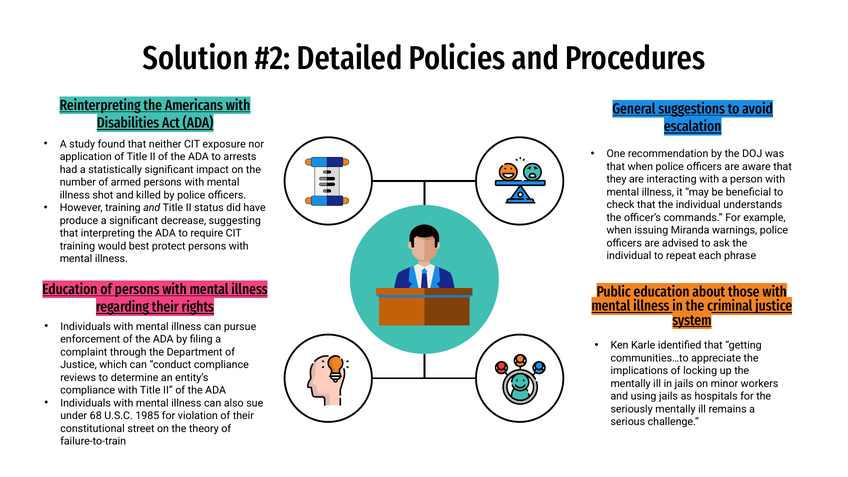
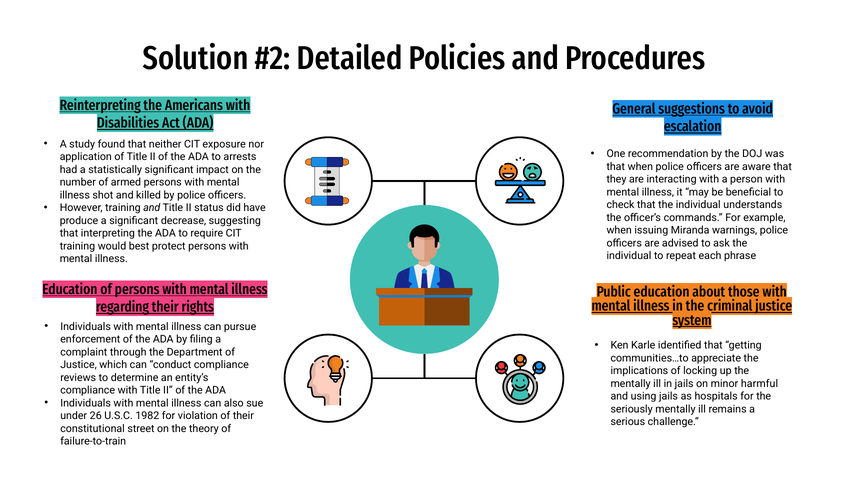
workers: workers -> harmful (760, 384)
68: 68 -> 26 (96, 416)
1985: 1985 -> 1982 (147, 416)
